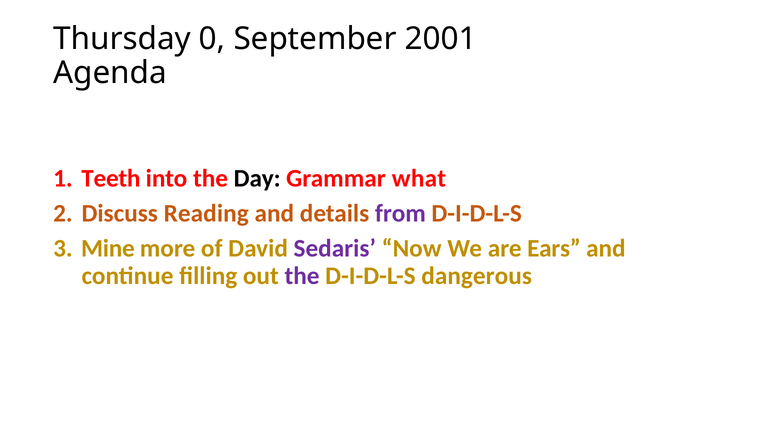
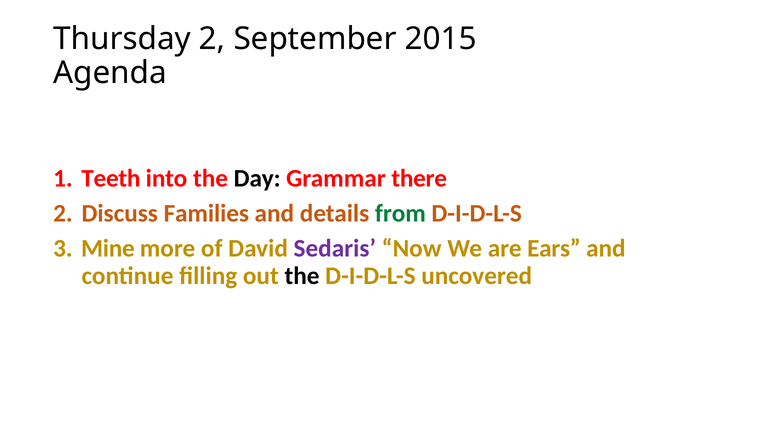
Thursday 0: 0 -> 2 (212, 39)
2001: 2001 -> 2015 (441, 39)
what: what -> there (419, 178)
Reading: Reading -> Families (206, 213)
from colour: purple -> green (400, 213)
the colour: purple -> black (302, 276)
dangerous: dangerous -> uncovered (477, 276)
